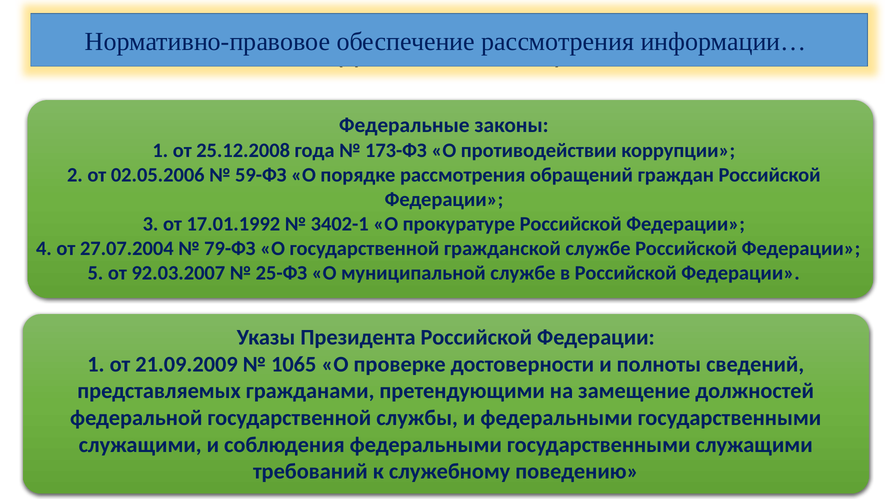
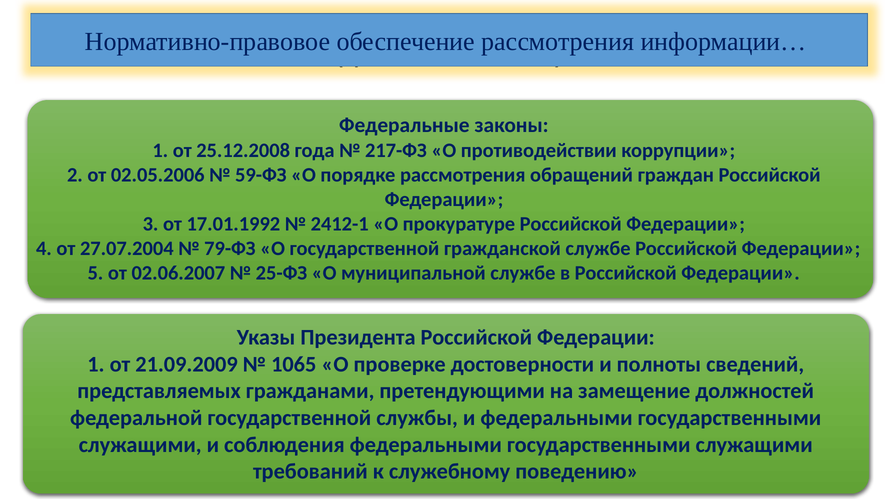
173-ФЗ: 173-ФЗ -> 217-ФЗ (396, 150)
3402-1: 3402-1 -> 2412-1 (340, 224)
92.03.2007: 92.03.2007 -> 02.06.2007 (178, 273)
